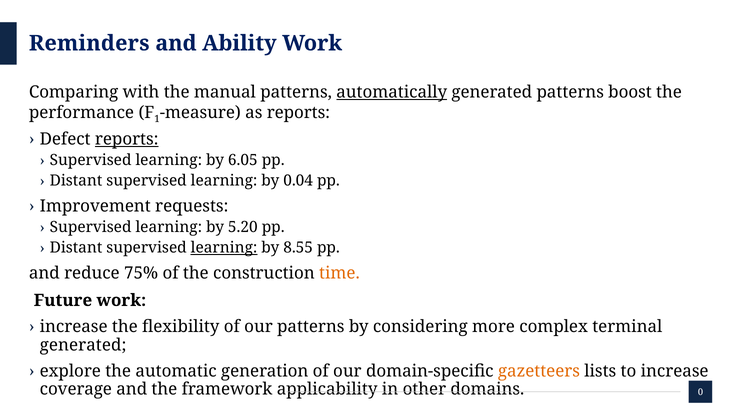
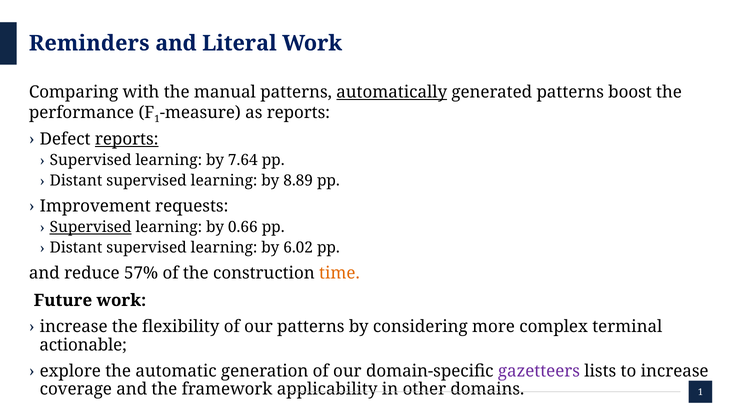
Ability: Ability -> Literal (239, 43)
6.05: 6.05 -> 7.64 (243, 160)
0.04: 0.04 -> 8.89 (298, 181)
Supervised underline: none -> present (91, 228)
5.20: 5.20 -> 0.66 (243, 228)
learning underline: present -> none (224, 248)
8.55: 8.55 -> 6.02 (298, 248)
75%: 75% -> 57% (141, 273)
generated: generated -> actionable (83, 345)
gazetteers colour: orange -> purple (539, 371)
domains 0: 0 -> 1 (700, 393)
